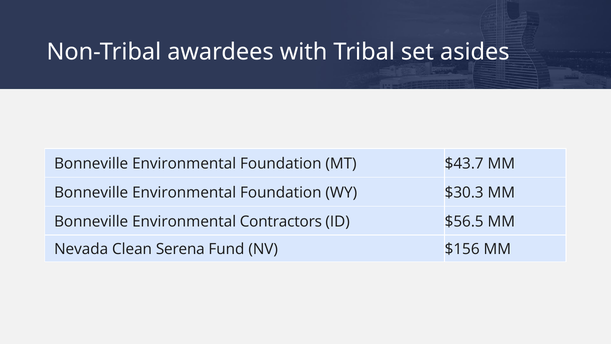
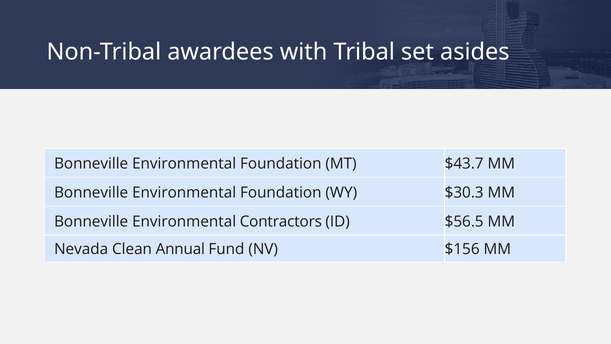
Serena: Serena -> Annual (180, 249)
